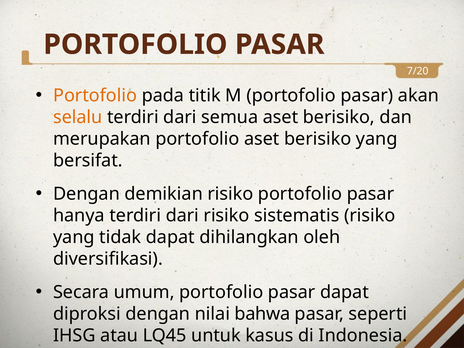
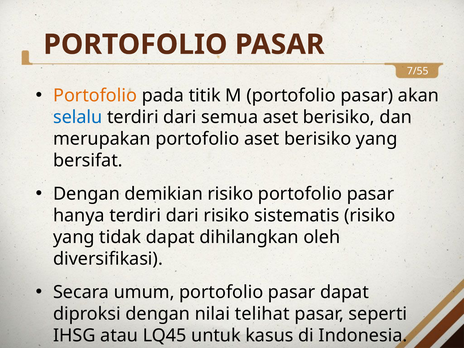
7/20: 7/20 -> 7/55 (418, 71)
selalu colour: orange -> blue (78, 117)
bahwa: bahwa -> telihat (262, 314)
